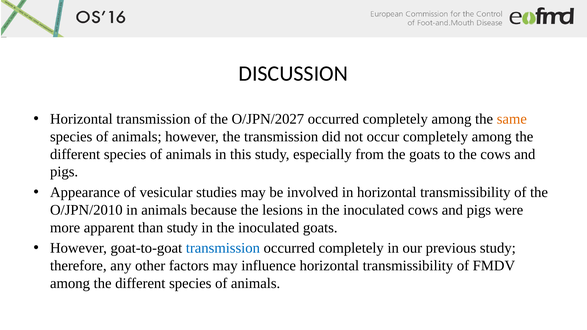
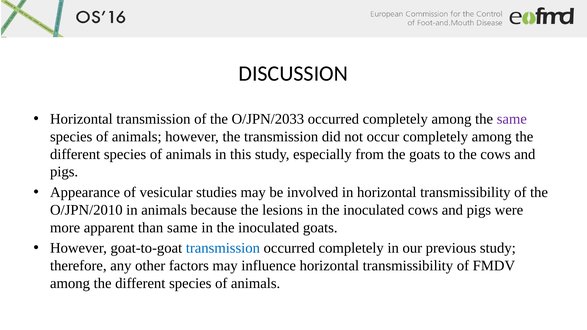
O/JPN/2027: O/JPN/2027 -> O/JPN/2033 (268, 119)
same colour: orange -> purple (512, 119)
than study: study -> same (182, 228)
